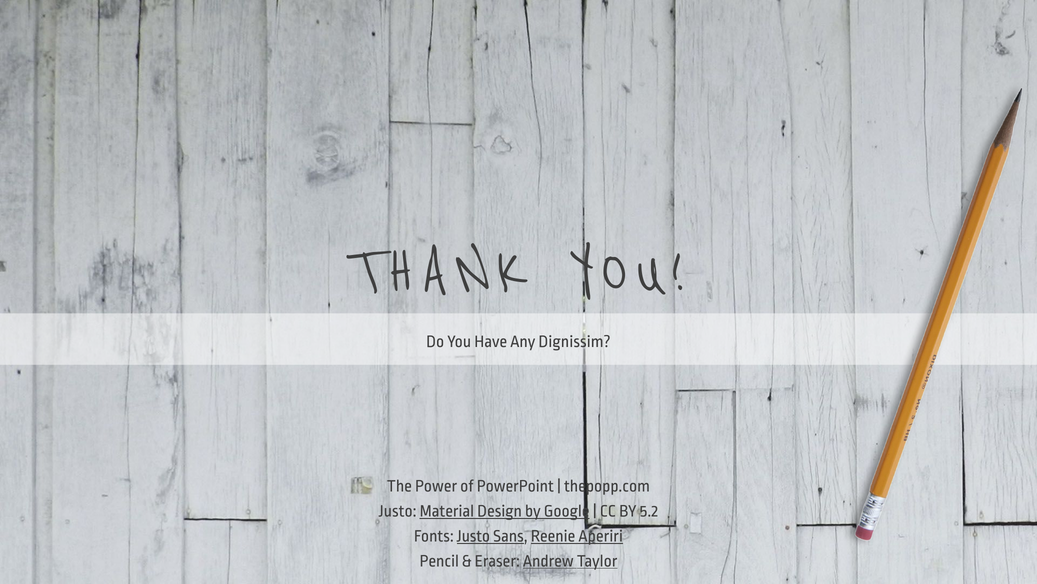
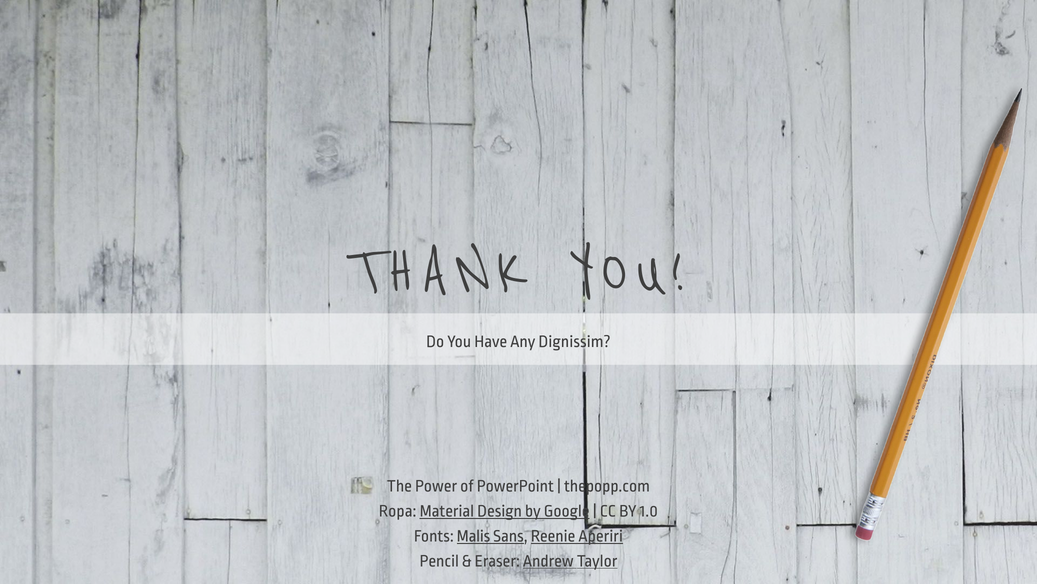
Justo: Justo -> Ropa (398, 510)
5.2: 5.2 -> 1.0 (649, 510)
Fonts Justo: Justo -> Malis (474, 535)
